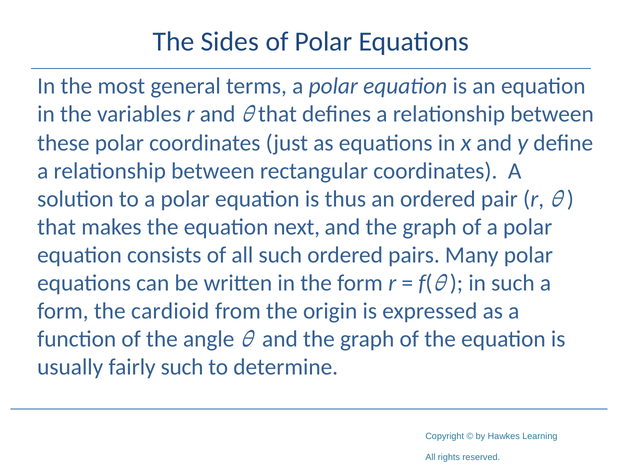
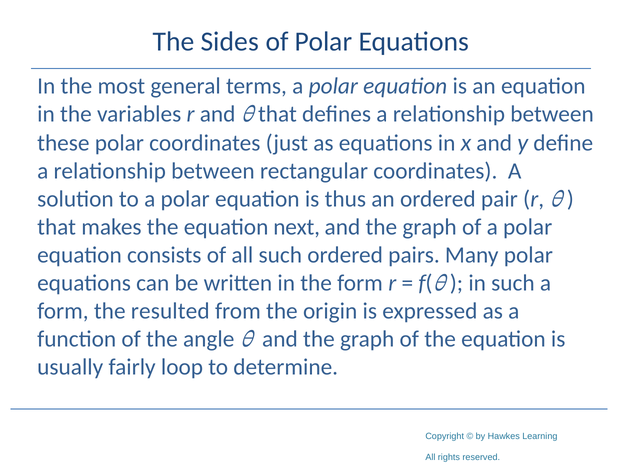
cardioid: cardioid -> resulted (170, 311)
fairly such: such -> loop (182, 367)
